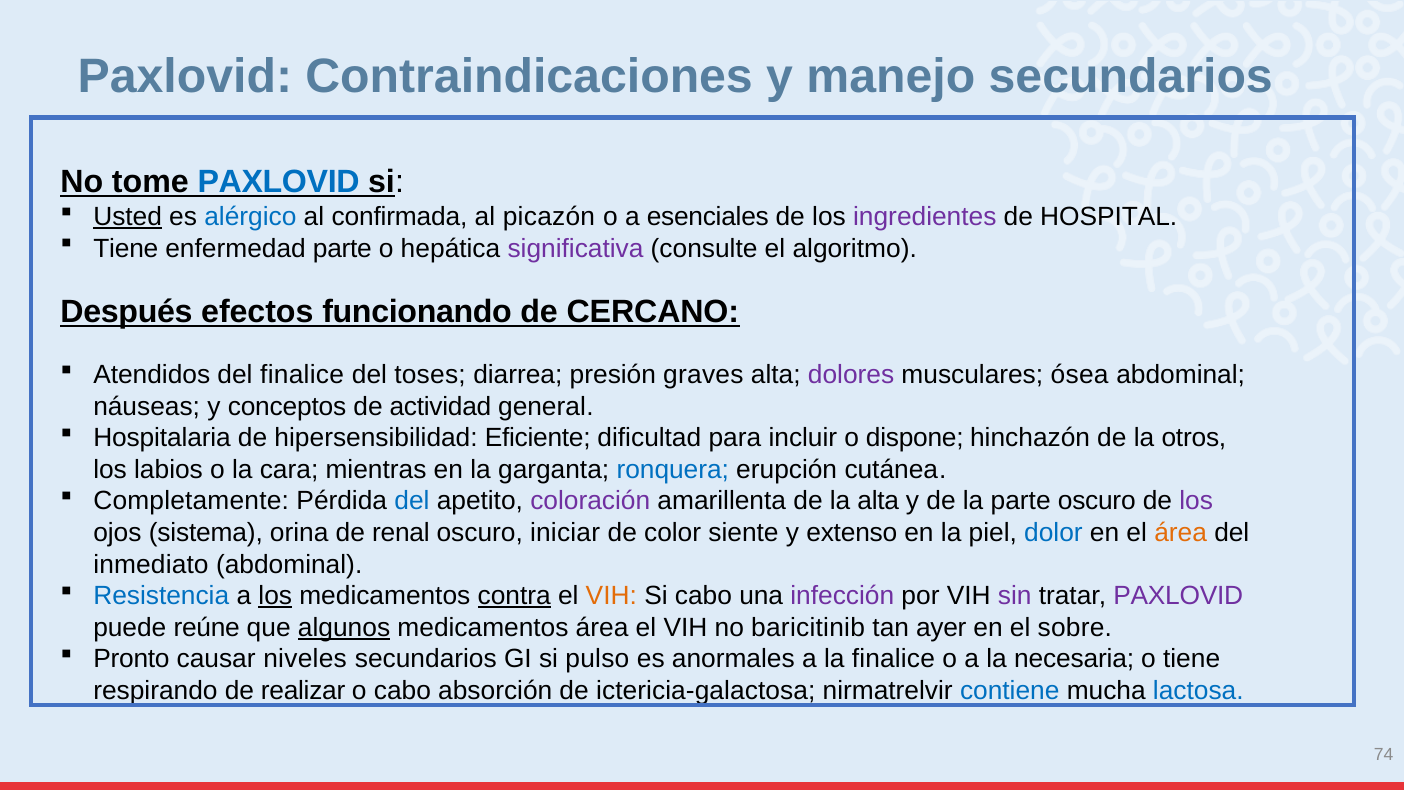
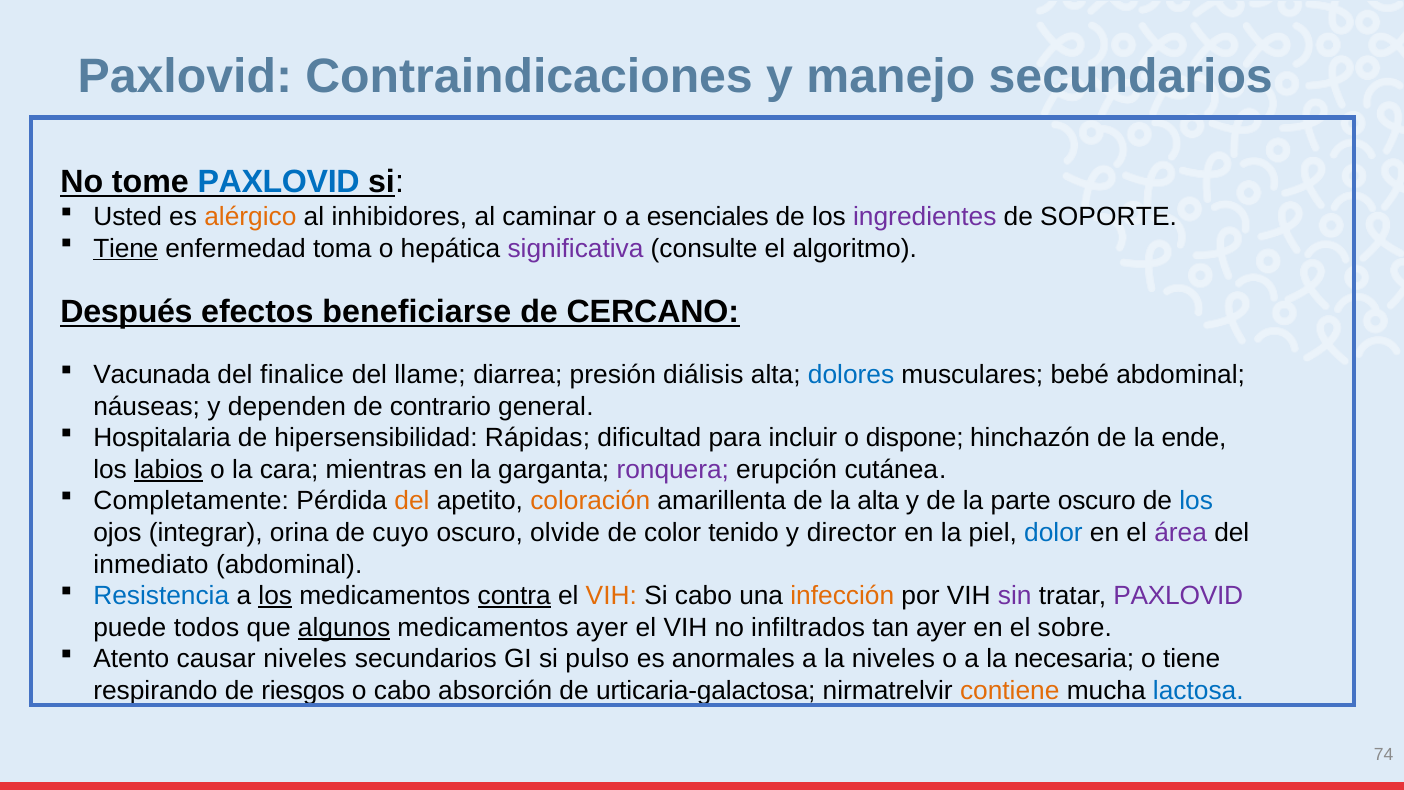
Usted underline: present -> none (128, 217)
alérgico colour: blue -> orange (250, 217)
confirmada: confirmada -> inhibidores (399, 217)
picazón: picazón -> caminar (549, 217)
HOSPITAL: HOSPITAL -> SOPORTE (1109, 217)
Tiene underline: none -> present (126, 248)
enfermedad parte: parte -> toma (342, 248)
funcionando: funcionando -> beneficiarse (417, 312)
Atendidos: Atendidos -> Vacunada (152, 375)
toses: toses -> llame (430, 375)
graves: graves -> diálisis (703, 375)
dolores colour: purple -> blue (851, 375)
ósea: ósea -> bebé (1080, 375)
conceptos: conceptos -> dependen (287, 406)
actividad: actividad -> contrario (440, 406)
Eficiente: Eficiente -> Rápidas (538, 438)
otros: otros -> ende (1194, 438)
labios underline: none -> present (169, 469)
ronquera colour: blue -> purple (673, 469)
del colour: blue -> orange (412, 501)
coloración colour: purple -> orange (590, 501)
los colour: purple -> blue (1196, 501)
sistema: sistema -> integrar (206, 533)
renal: renal -> cuyo (401, 533)
iniciar: iniciar -> olvide (565, 533)
siente: siente -> tenido (744, 533)
extenso: extenso -> director (852, 533)
área colour: orange -> purple (1181, 533)
infección colour: purple -> orange (842, 596)
reúne: reúne -> todos (206, 627)
medicamentos área: área -> ayer (602, 627)
baricitinib: baricitinib -> infiltrados (808, 627)
Pronto: Pronto -> Atento (131, 659)
la finalice: finalice -> niveles (893, 659)
realizar: realizar -> riesgos (303, 691)
ictericia-galactosa: ictericia-galactosa -> urticaria-galactosa (706, 691)
contiene colour: blue -> orange (1010, 691)
